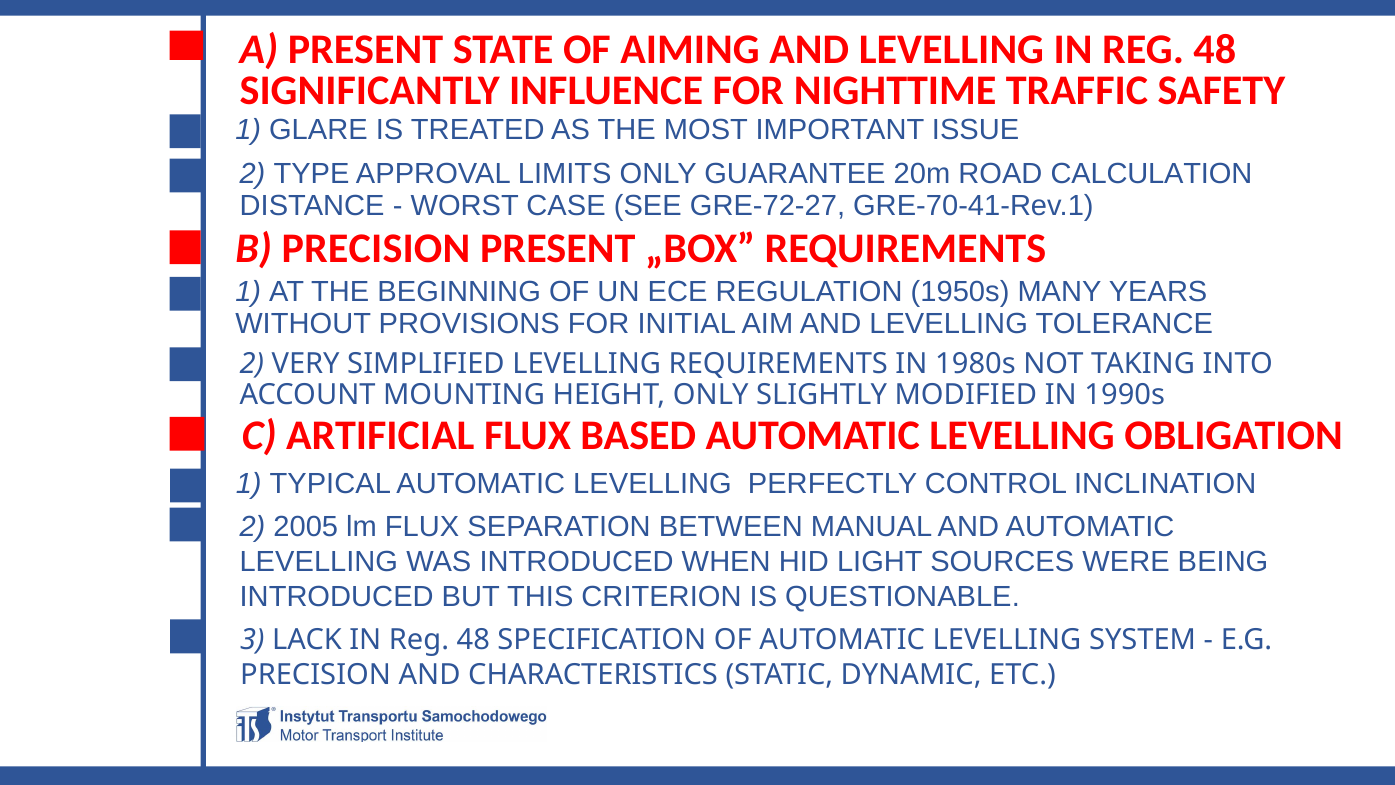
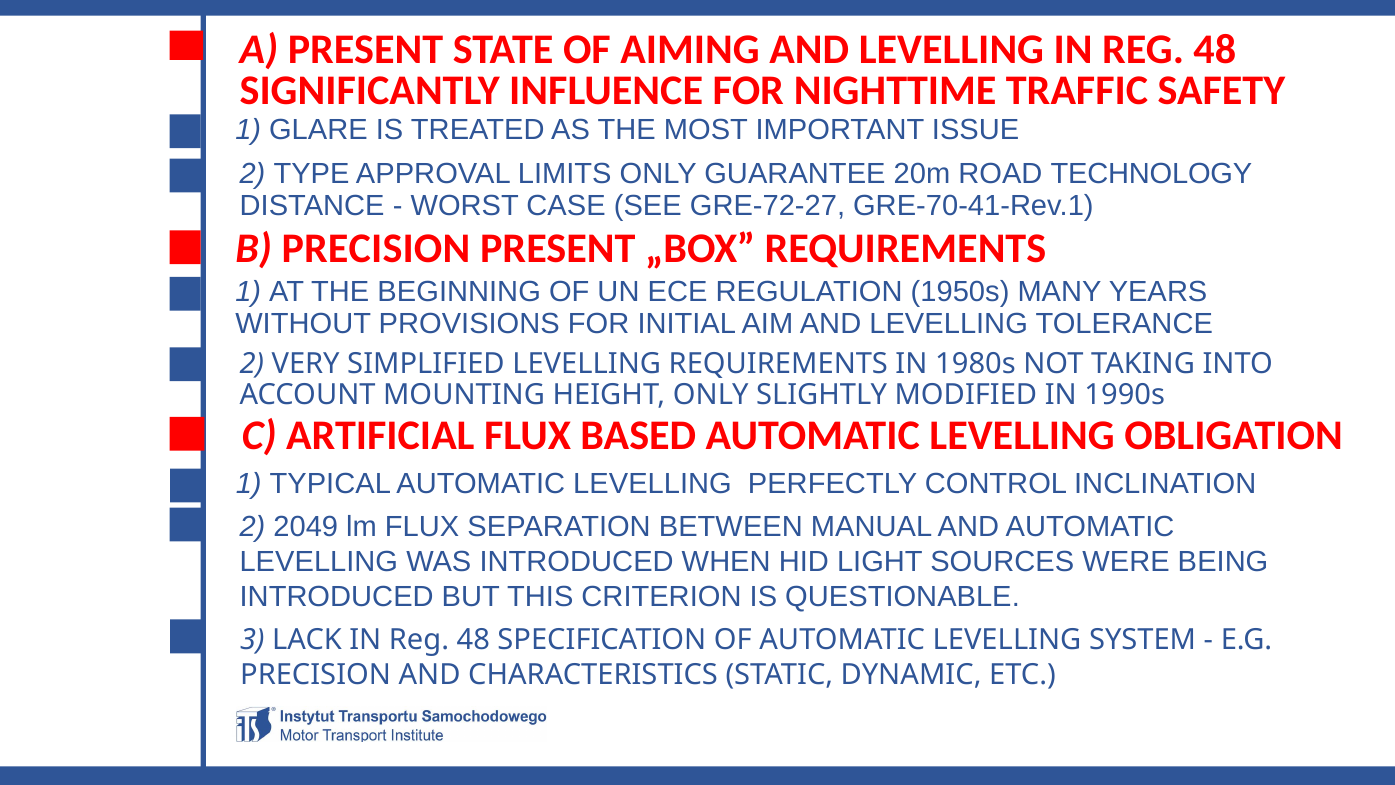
CALCULATION: CALCULATION -> TECHNOLOGY (1151, 174)
2005: 2005 -> 2049 (306, 527)
